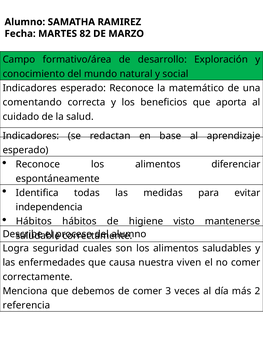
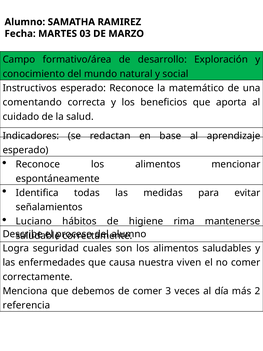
82: 82 -> 03 (85, 34)
Indicadores: Indicadores -> Instructivos (30, 88)
diferenciar: diferenciar -> mencionar (236, 164)
independencia: independencia -> señalamientos (49, 207)
Hábitos: Hábitos -> Luciano (34, 221)
visto: visto -> rima (184, 221)
